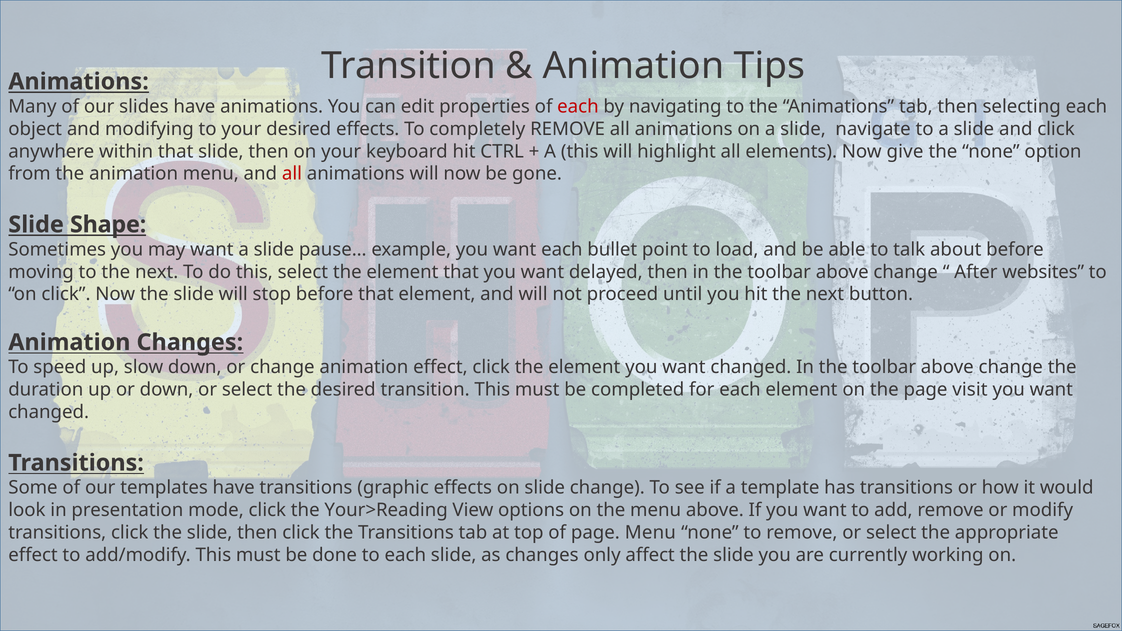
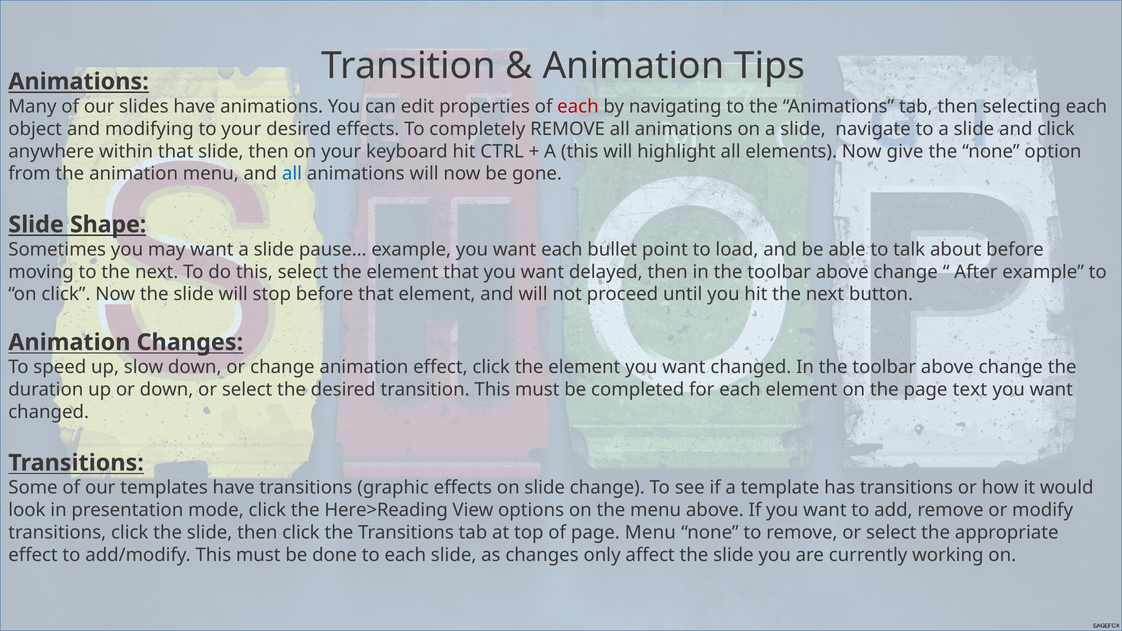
all colour: red -> blue (292, 174)
After websites: websites -> example (1043, 272)
visit: visit -> text (970, 390)
Your>Reading: Your>Reading -> Here>Reading (386, 510)
